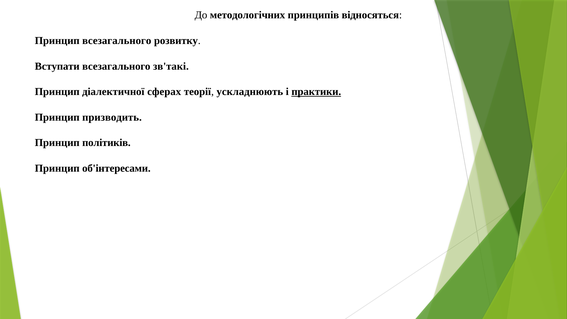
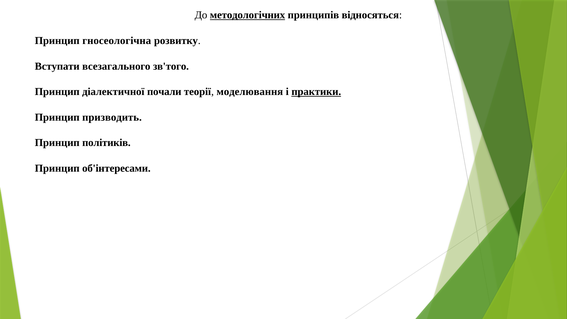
методологічних underline: none -> present (248, 15)
Принцип всезагального: всезагального -> гносеологічна (117, 41)
зв'такі: зв'такі -> зв'того (171, 66)
сферах: сферах -> почали (164, 92)
ускладнюють: ускладнюють -> моделювання (250, 92)
